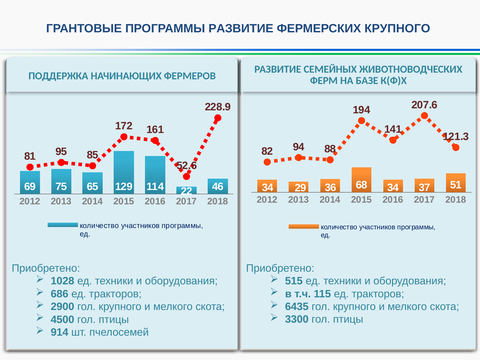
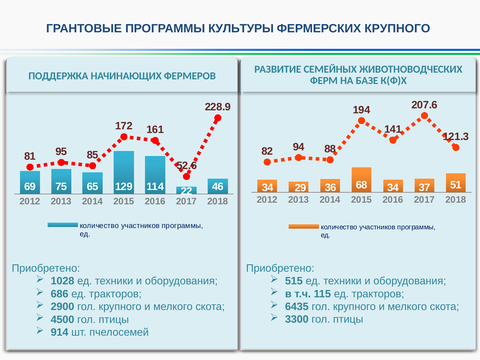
ПРОГРАММЫ РАЗВИТИЕ: РАЗВИТИЕ -> КУЛЬТУРЫ (241, 28)
